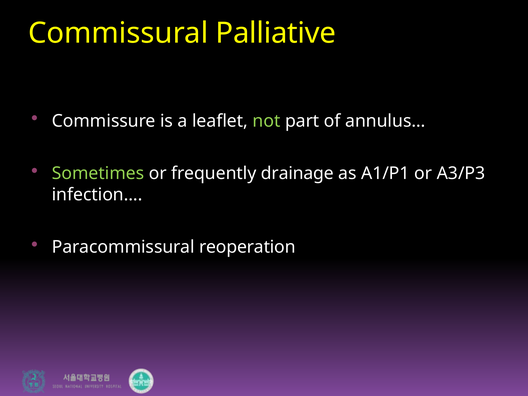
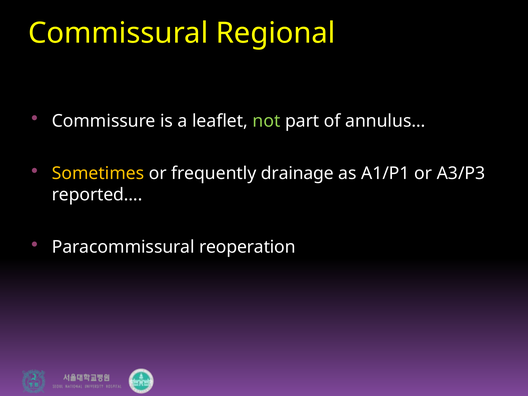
Palliative: Palliative -> Regional (276, 33)
Sometimes colour: light green -> yellow (98, 173)
infection…: infection… -> reported… (97, 195)
